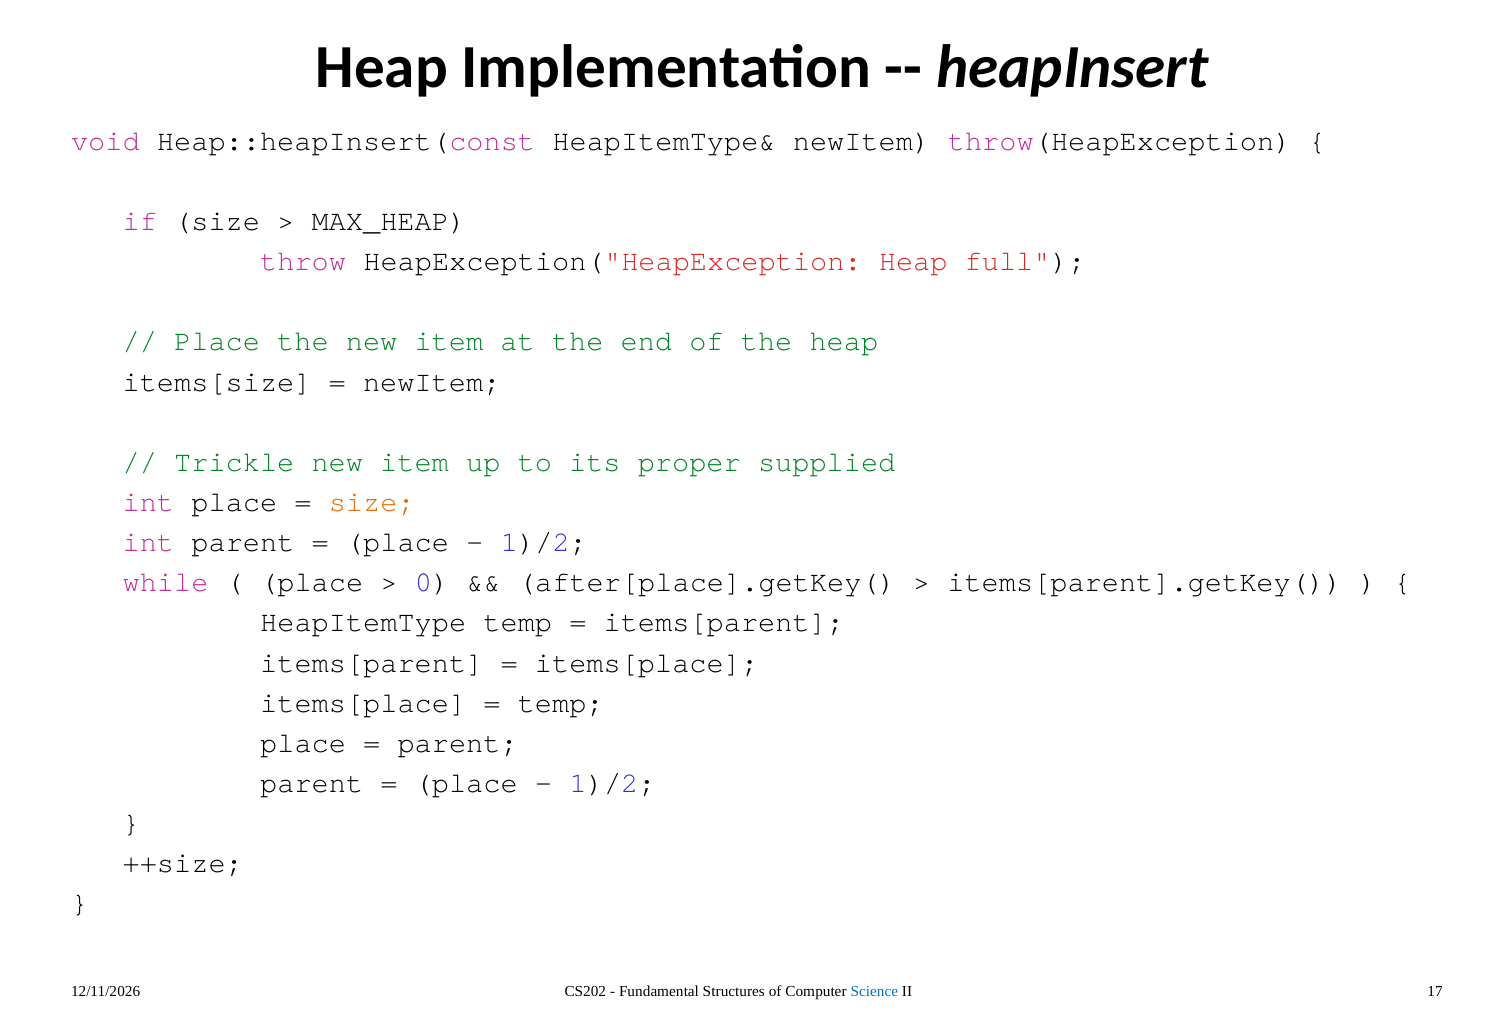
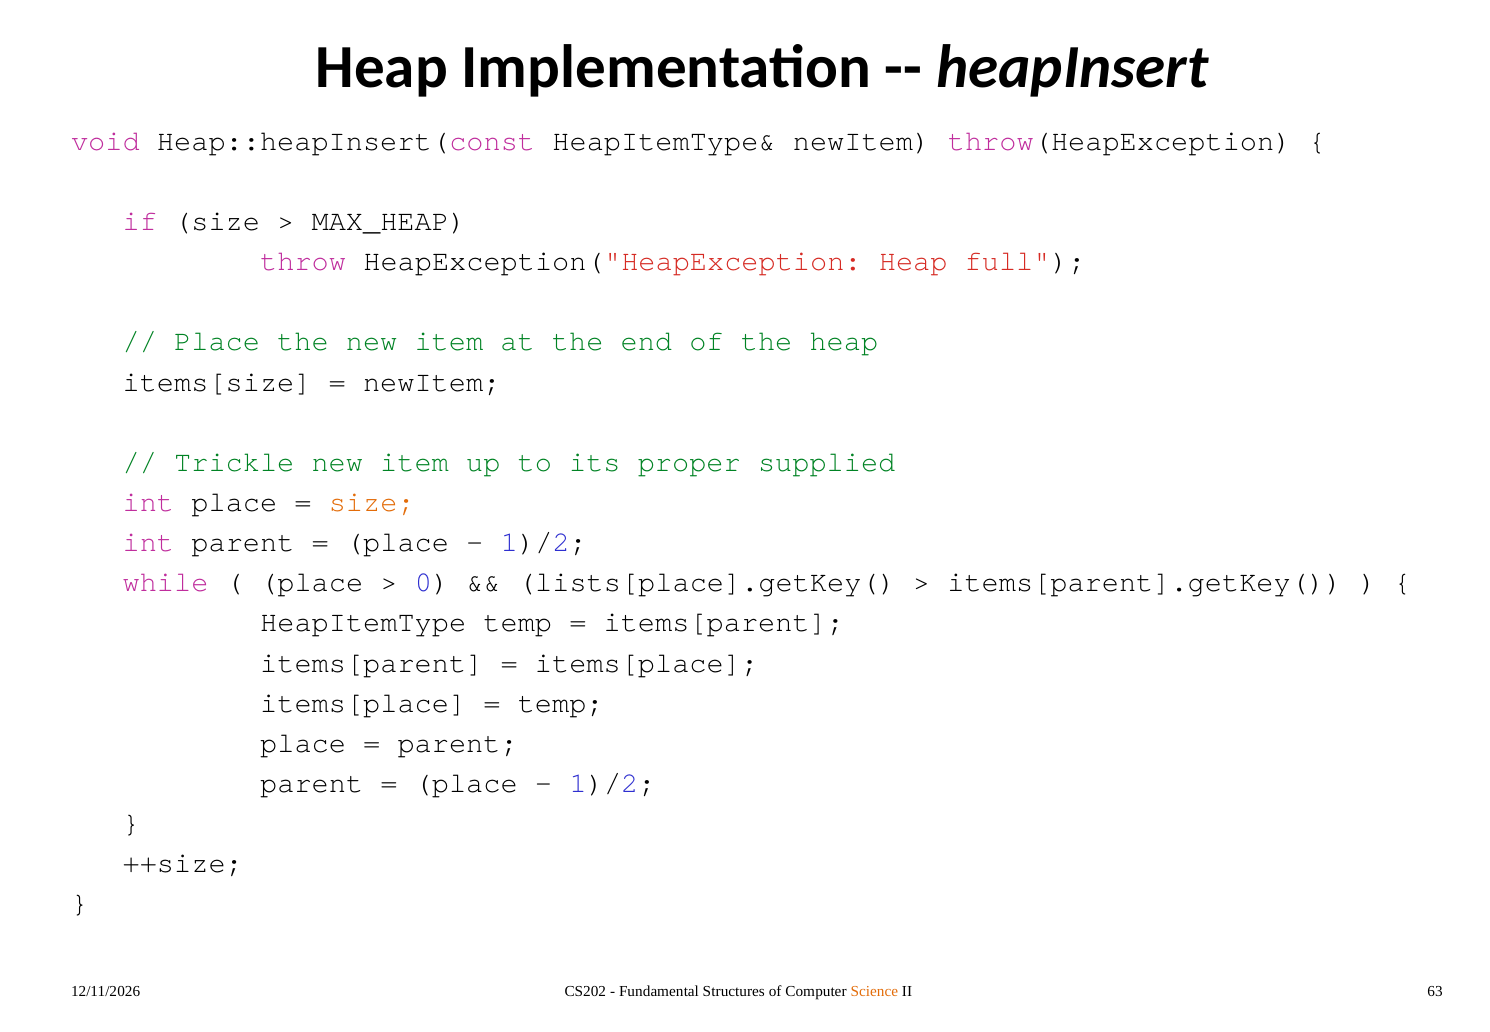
after[place].getKey(: after[place].getKey( -> lists[place].getKey( (707, 582)
Science colour: blue -> orange (874, 991)
17: 17 -> 63 (1435, 991)
